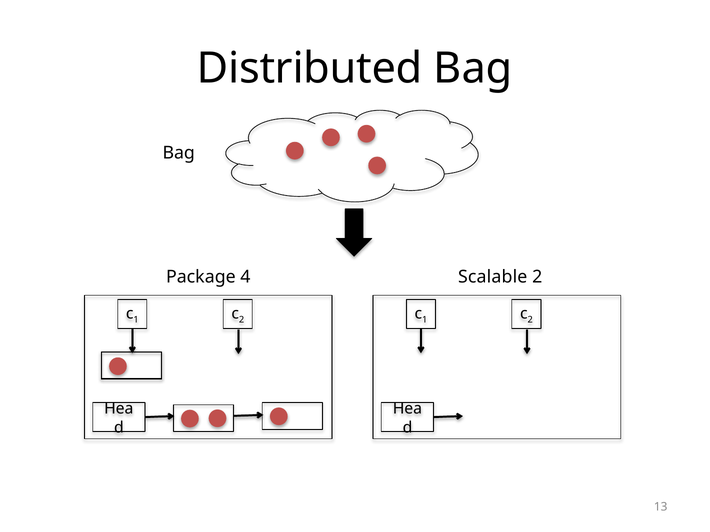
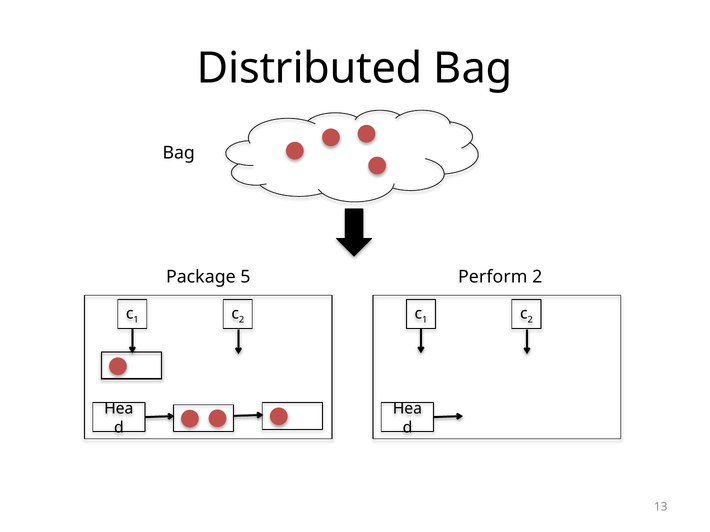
4: 4 -> 5 (245, 277)
Scalable: Scalable -> Perform (493, 277)
